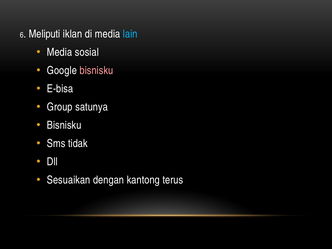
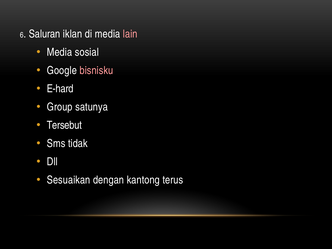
Meliputi: Meliputi -> Saluran (45, 34)
lain colour: light blue -> pink (130, 34)
E-bisa: E-bisa -> E-hard (60, 89)
Bisnisku: Bisnisku -> Tersebut (64, 125)
